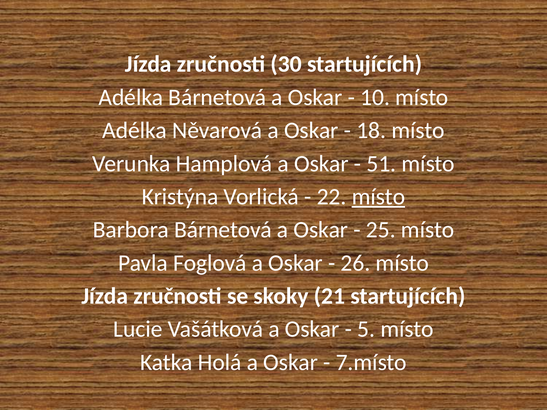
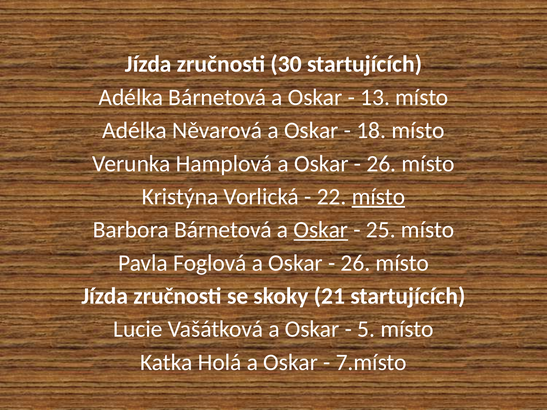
10: 10 -> 13 (375, 97)
51: 51 -> 26 (381, 164)
Oskar underline: none -> present (321, 230)
